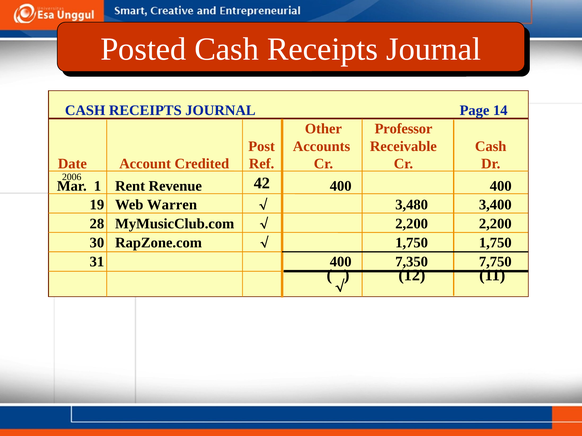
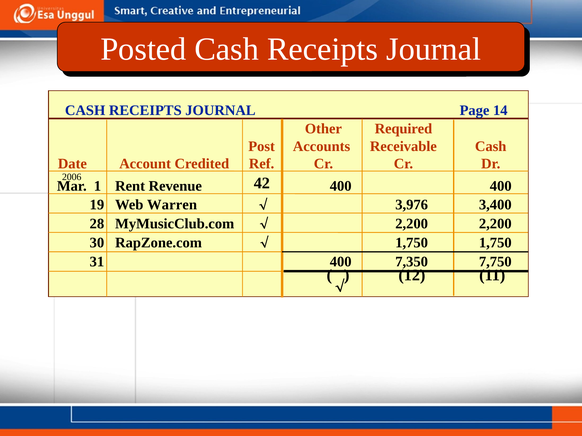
Professor: Professor -> Required (403, 129)
3,480: 3,480 -> 3,976 (412, 205)
